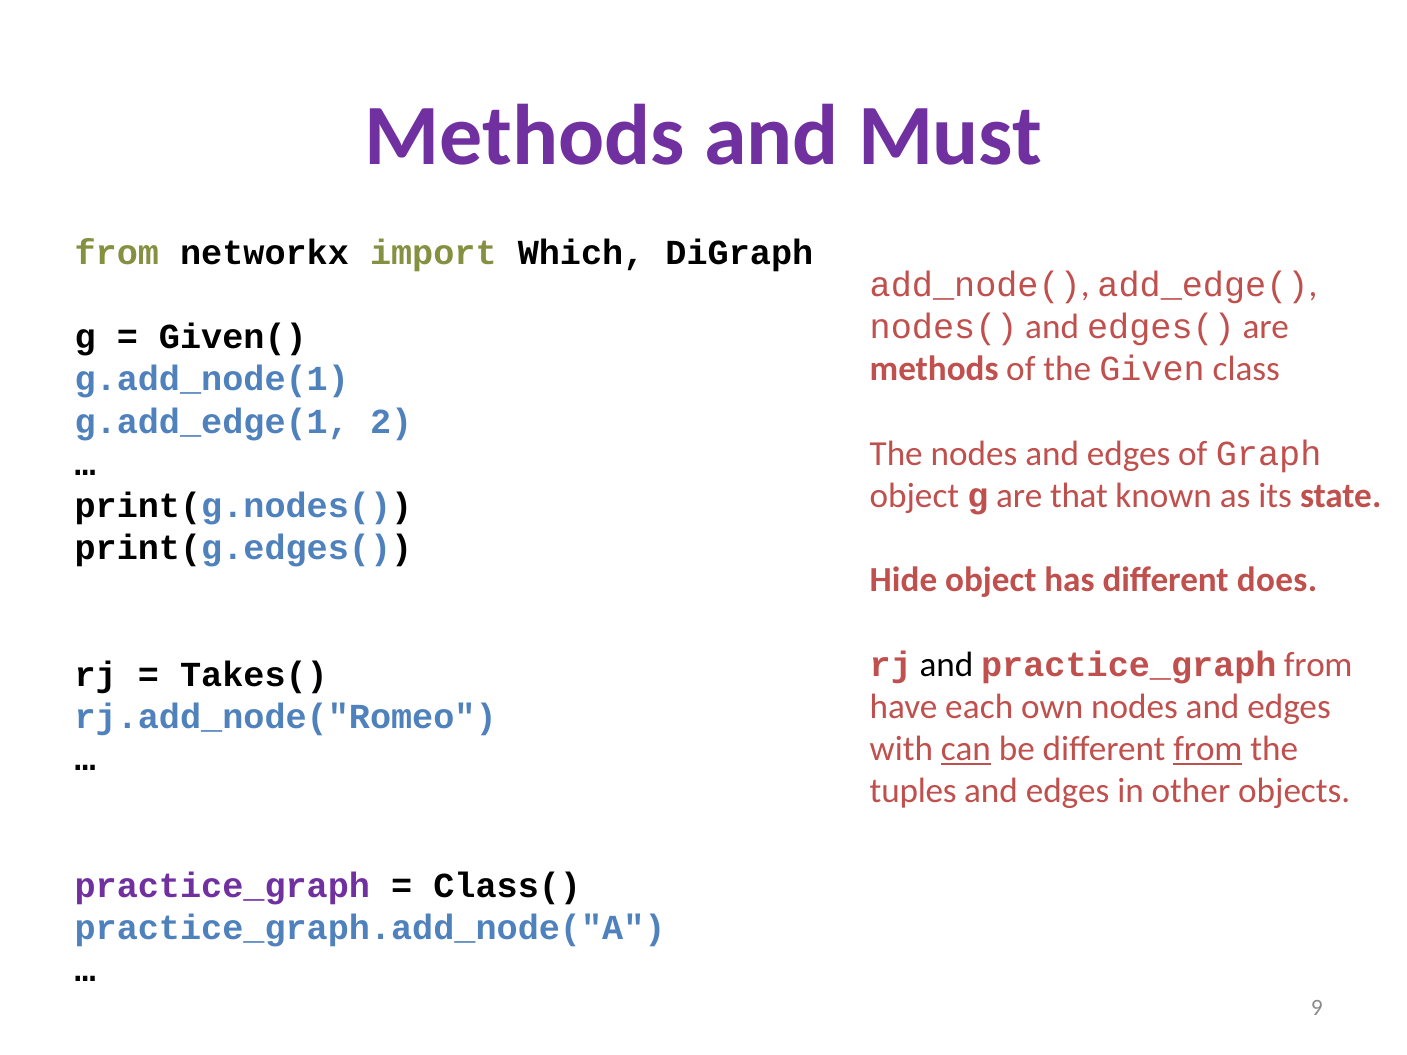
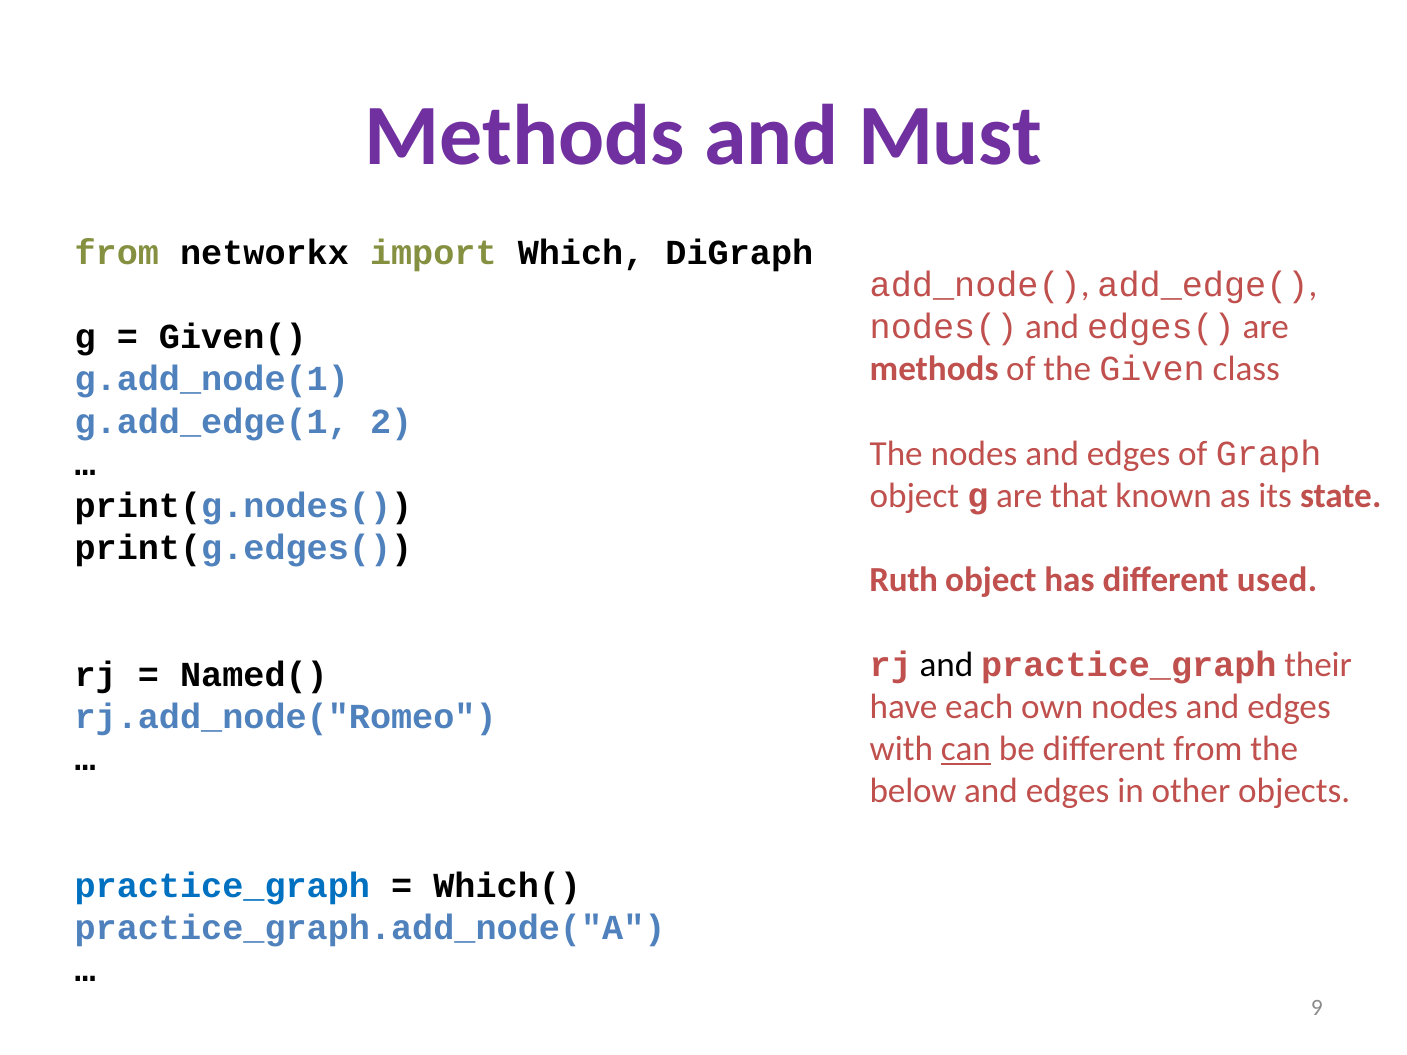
Hide: Hide -> Ruth (904, 580)
does: does -> used (1277, 580)
practice_graph from: from -> their (1318, 665)
Takes(: Takes( -> Named( (254, 675)
from underline: present -> none (1208, 749)
tuples: tuples -> below (913, 791)
practice_graph colour: purple -> blue (222, 886)
Class(: Class( -> Which( (507, 886)
